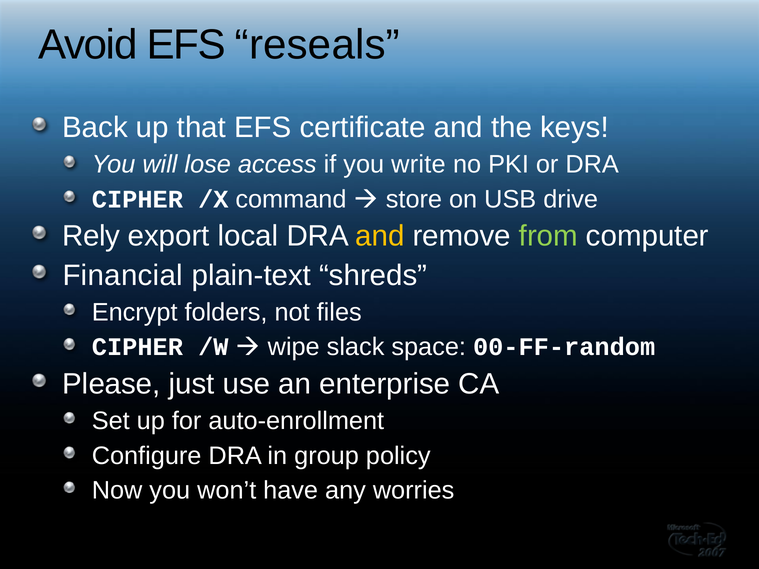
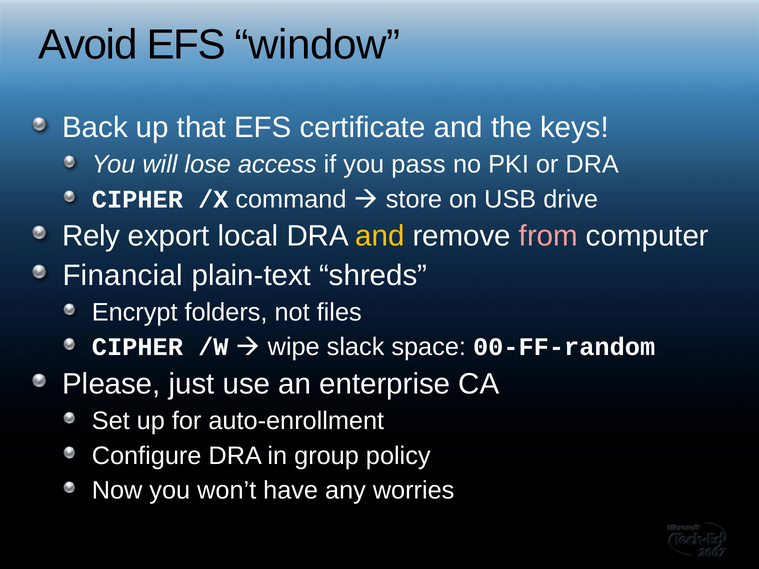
reseals: reseals -> window (318, 45)
write: write -> pass (418, 165)
from colour: light green -> pink (548, 236)
